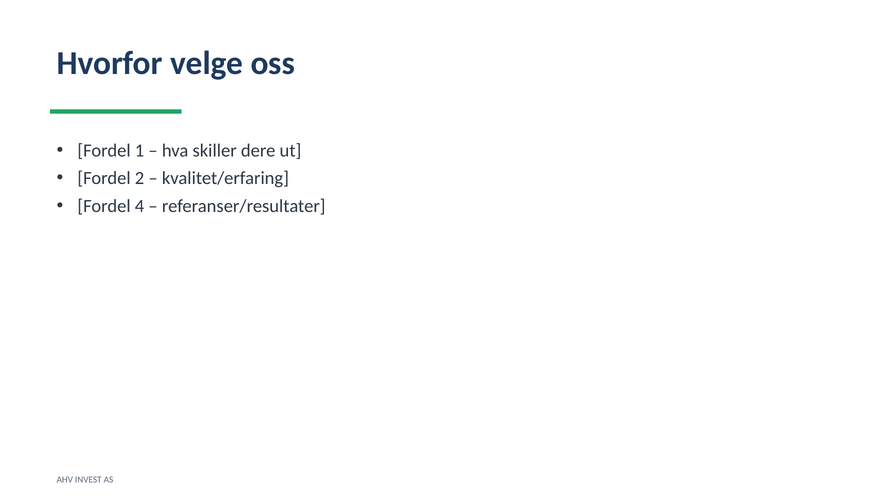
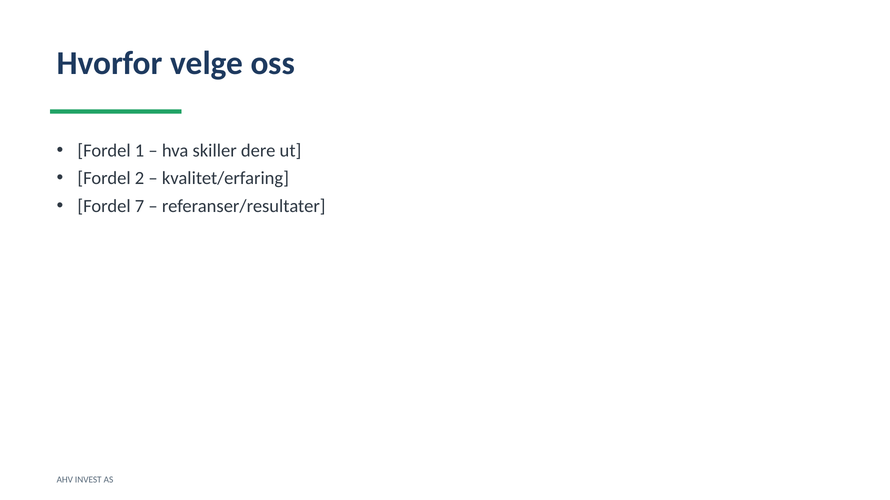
4: 4 -> 7 (140, 206)
